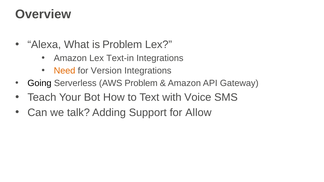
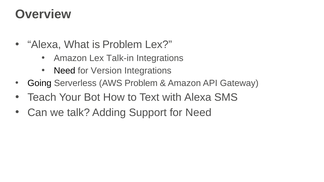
Text-in: Text-in -> Talk-in (120, 58)
Need colour: orange -> black (65, 71)
with Voice: Voice -> Alexa (198, 98)
for Allow: Allow -> Need (198, 113)
